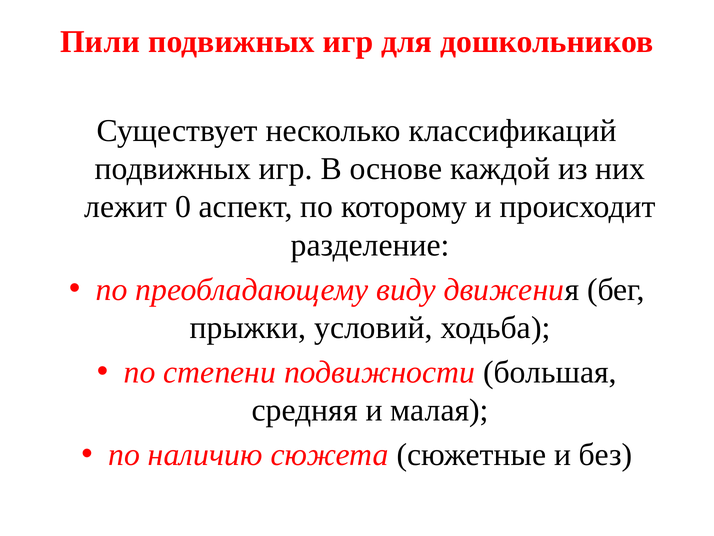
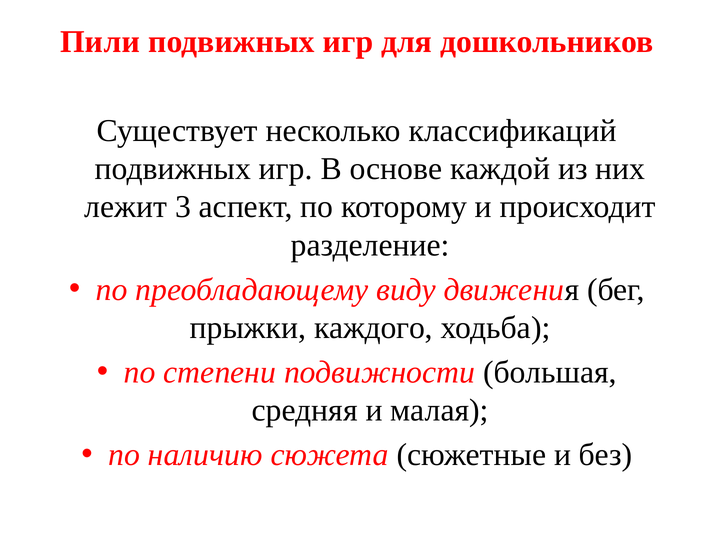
0: 0 -> 3 (183, 207)
условий: условий -> каждого (374, 327)
